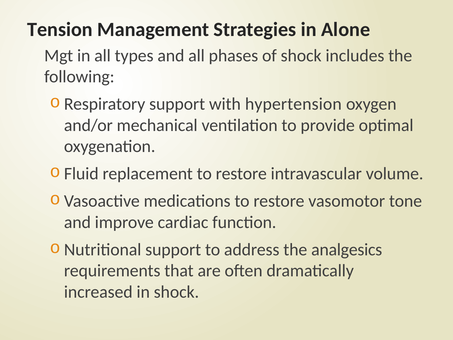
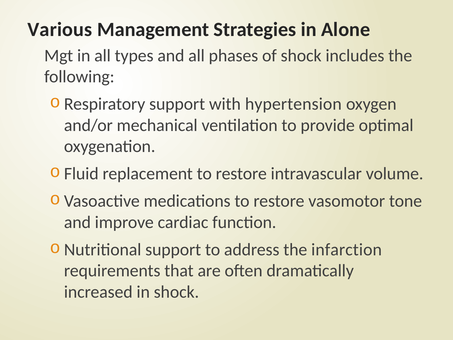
Tension: Tension -> Various (60, 29)
analgesics: analgesics -> infarction (347, 250)
